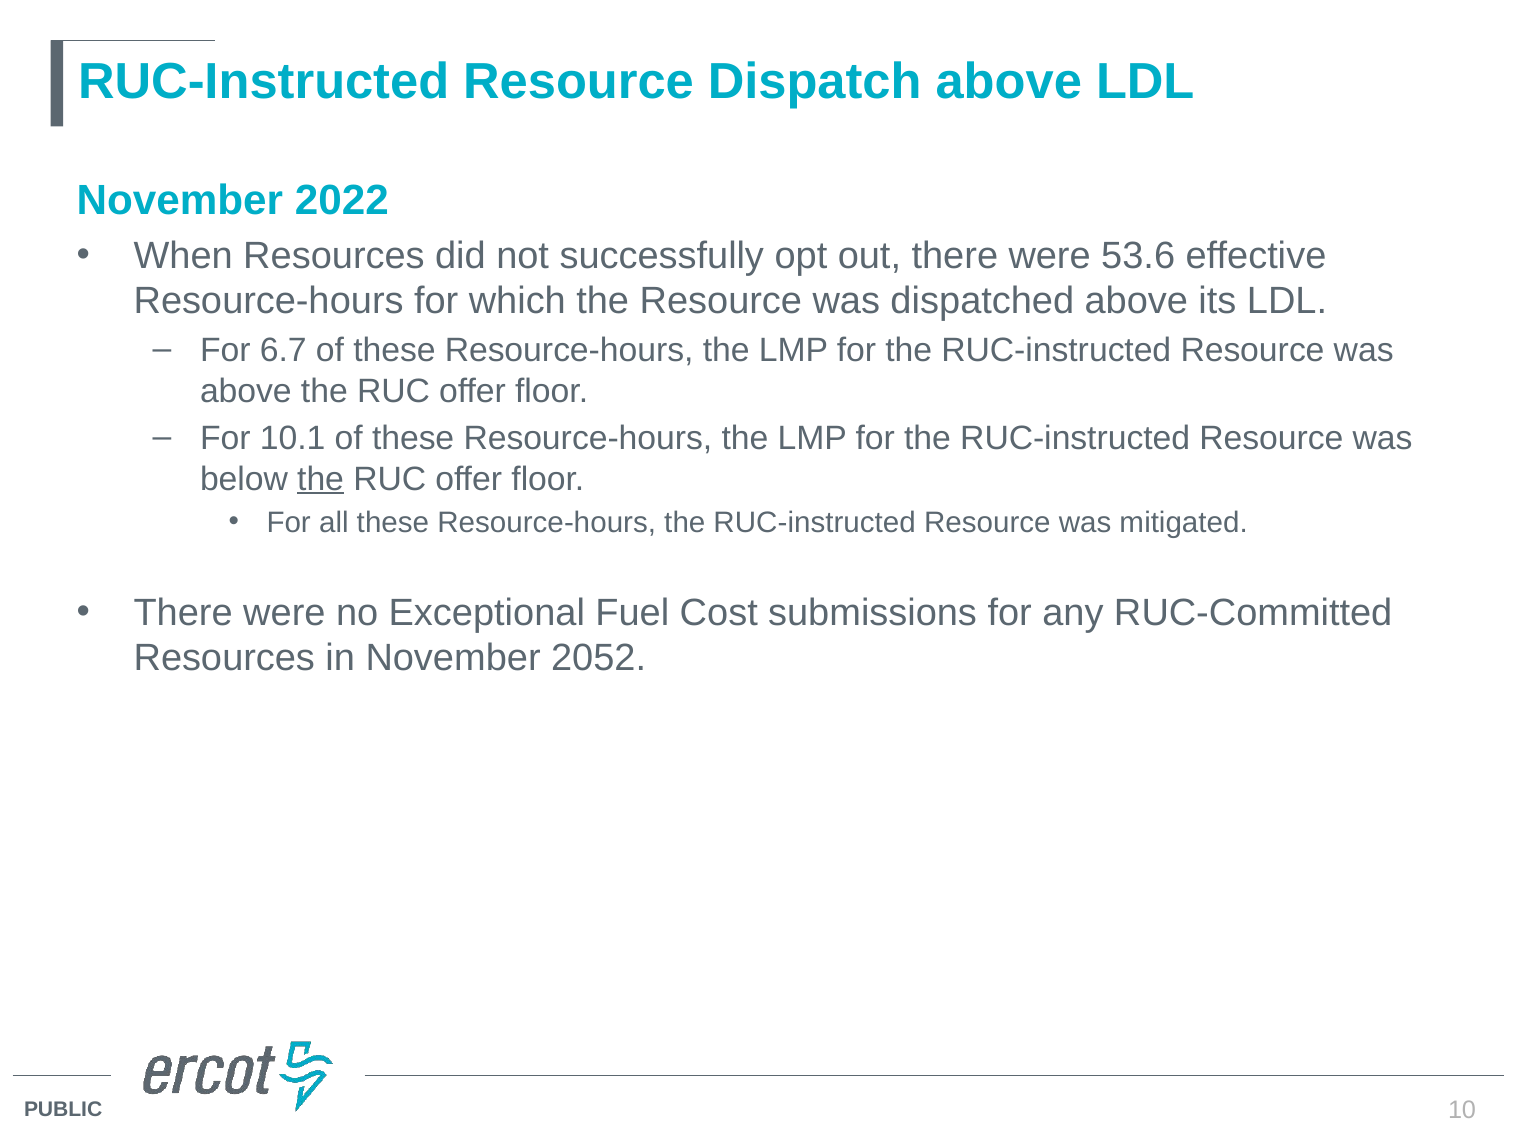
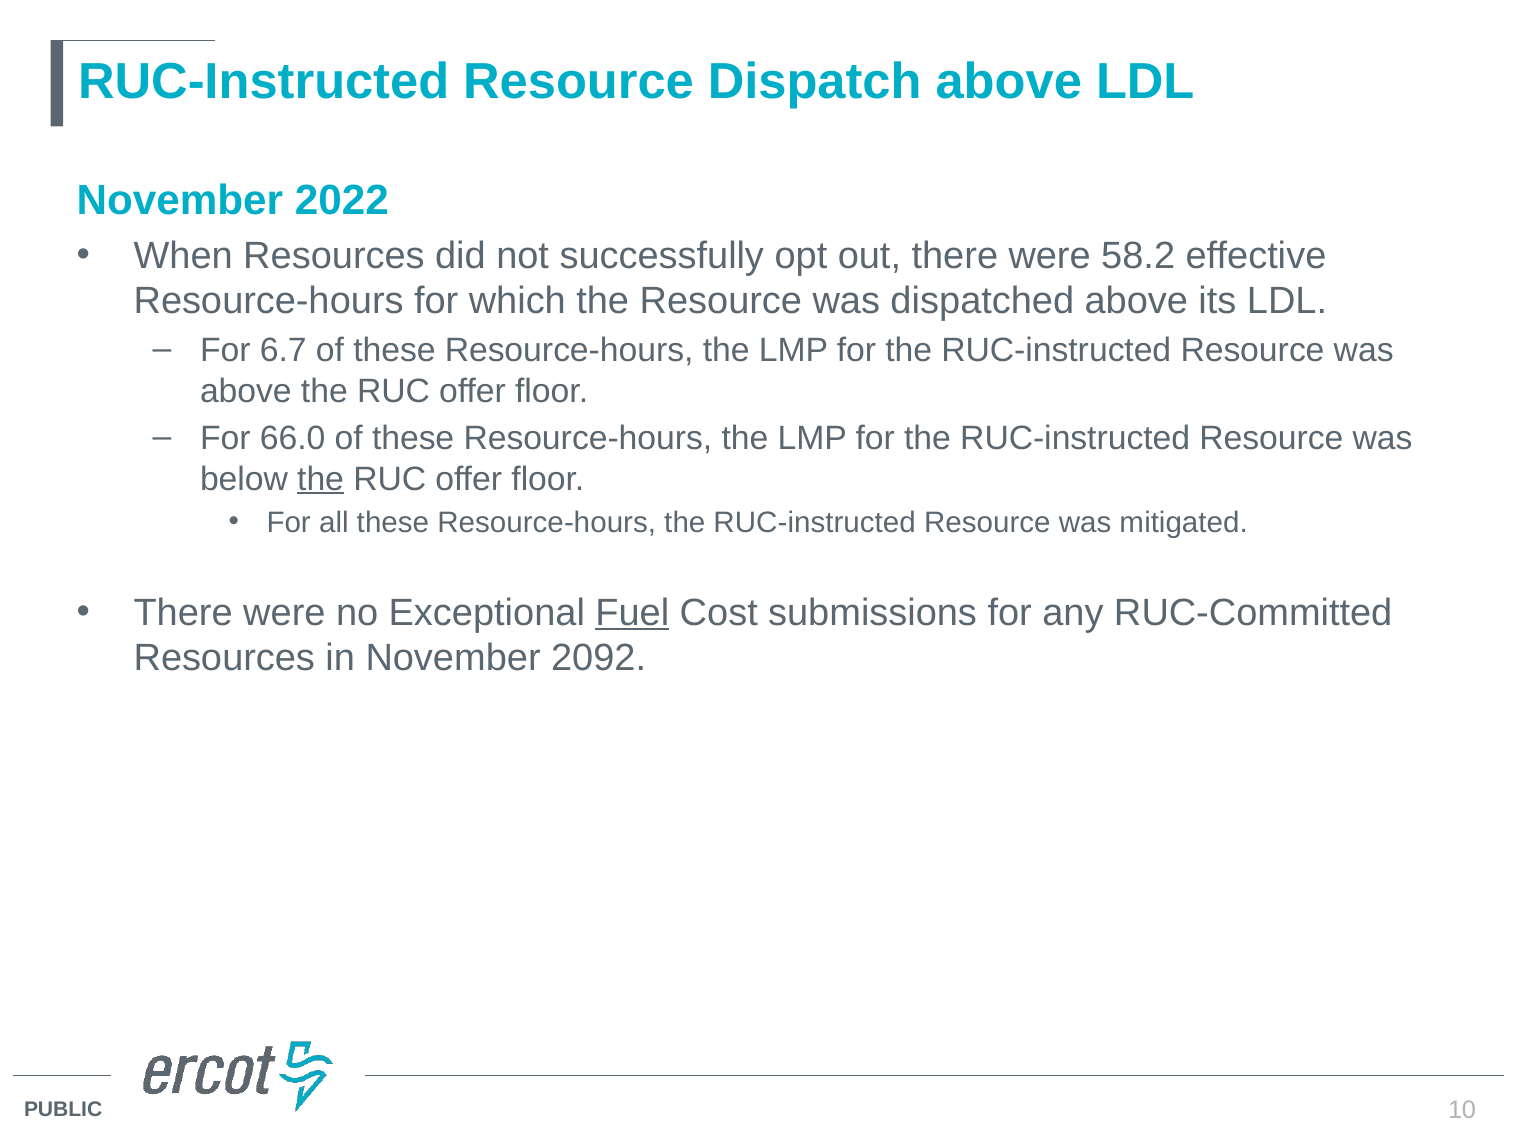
53.6: 53.6 -> 58.2 (1138, 256)
10.1: 10.1 -> 66.0 (293, 439)
Fuel underline: none -> present (632, 613)
2052: 2052 -> 2092 (599, 658)
